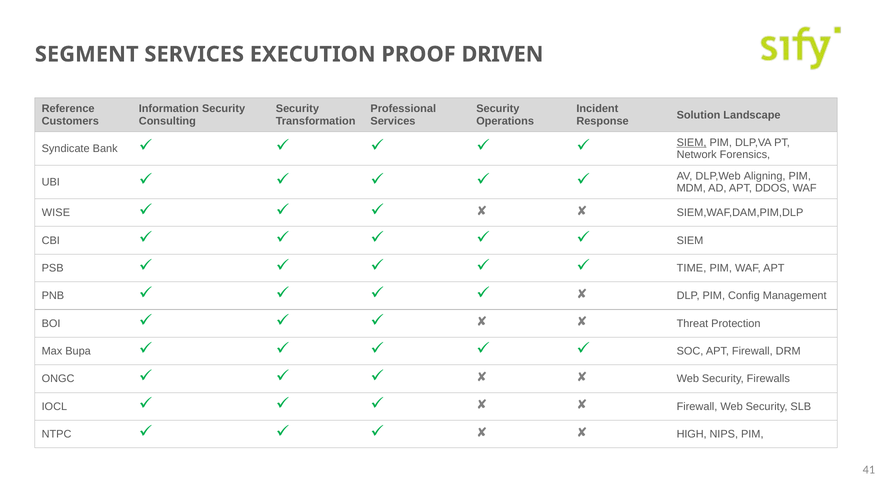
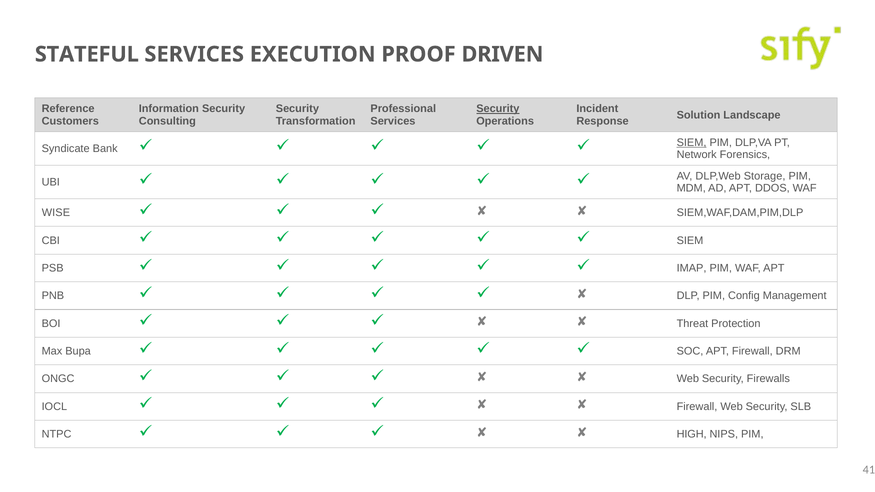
SEGMENT: SEGMENT -> STATEFUL (87, 54)
Security underline: none -> present (498, 109)
Aligning: Aligning -> Storage (765, 176)
TIME: TIME -> IMAP (692, 268)
